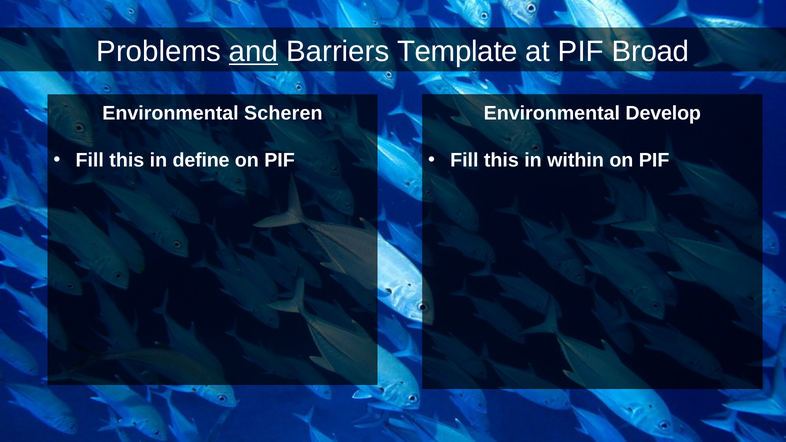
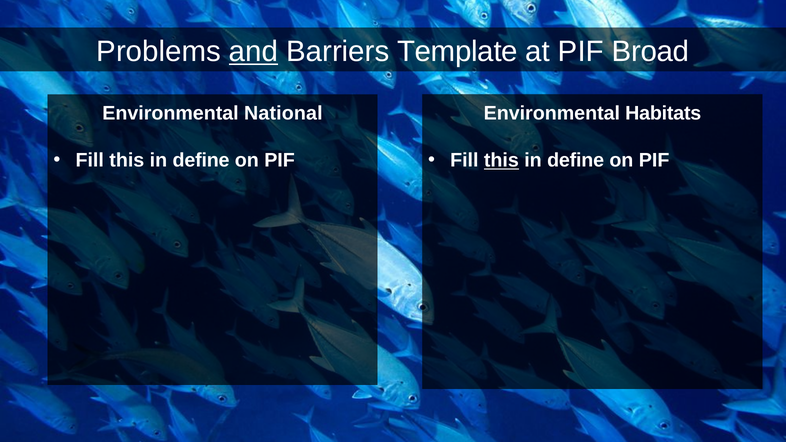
Scheren: Scheren -> National (283, 113)
Develop: Develop -> Habitats (663, 113)
this underline: none -> present (501, 160)
within: within -> define (576, 160)
